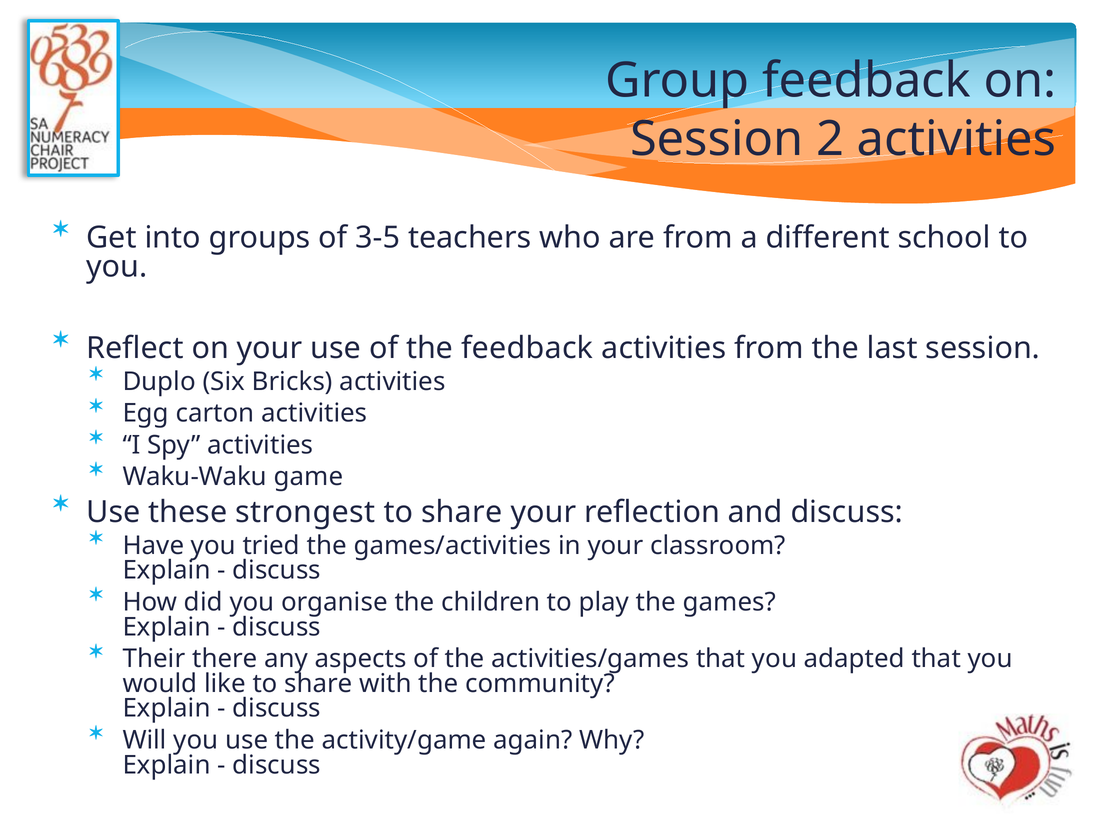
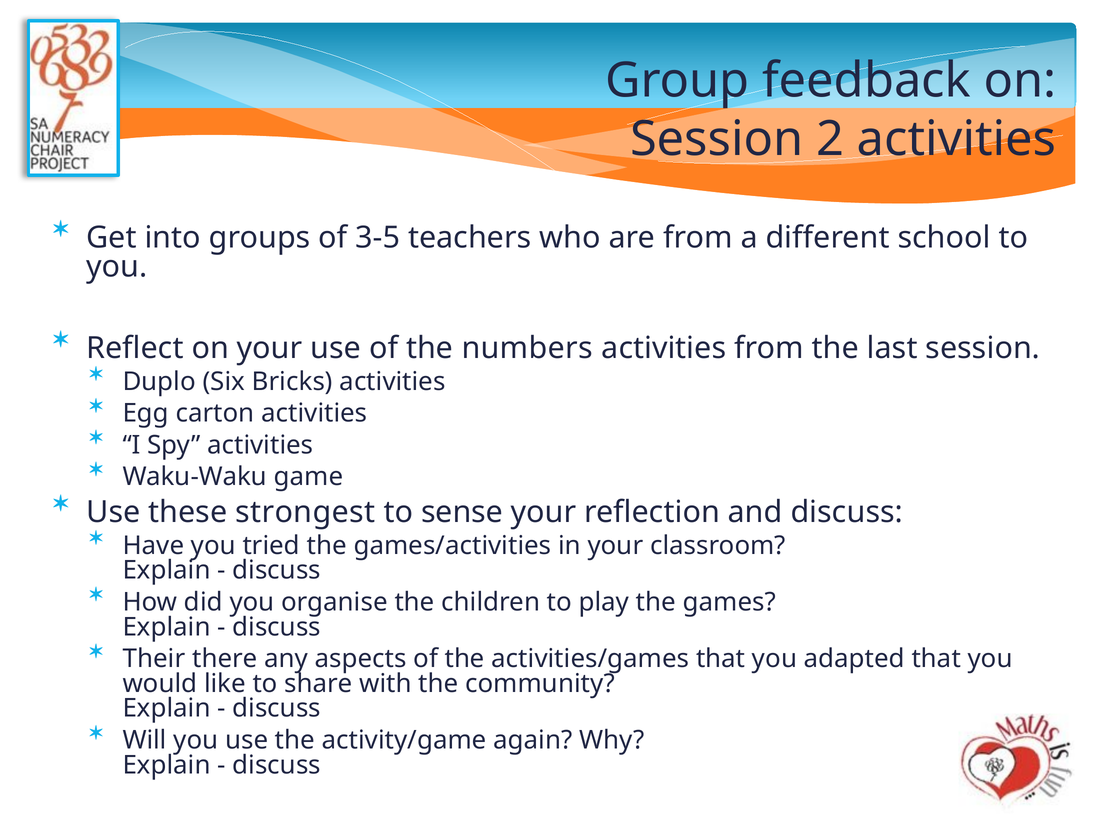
the feedback: feedback -> numbers (527, 349)
share: share -> sense (462, 513)
